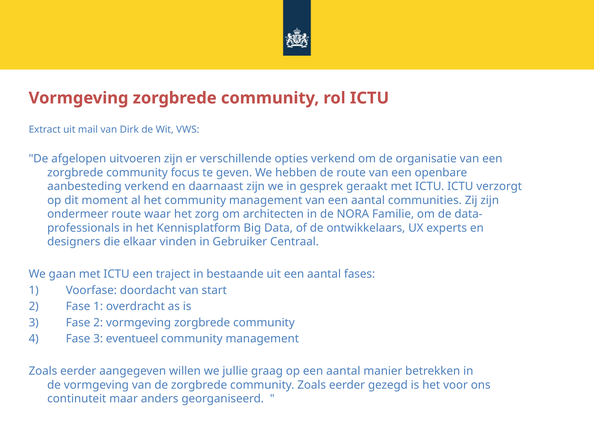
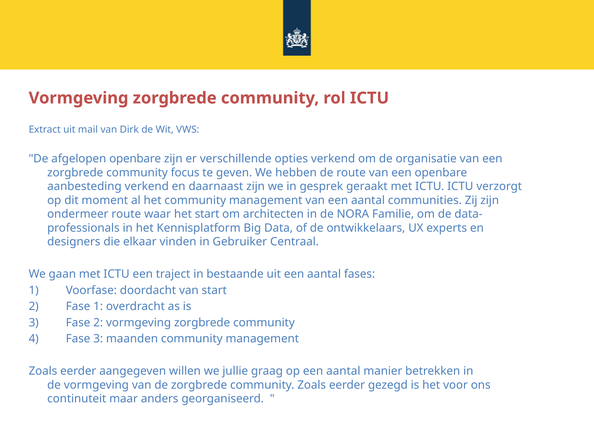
afgelopen uitvoeren: uitvoeren -> openbare (135, 159)
het zorg: zorg -> start (207, 214)
eventueel: eventueel -> maanden (132, 339)
